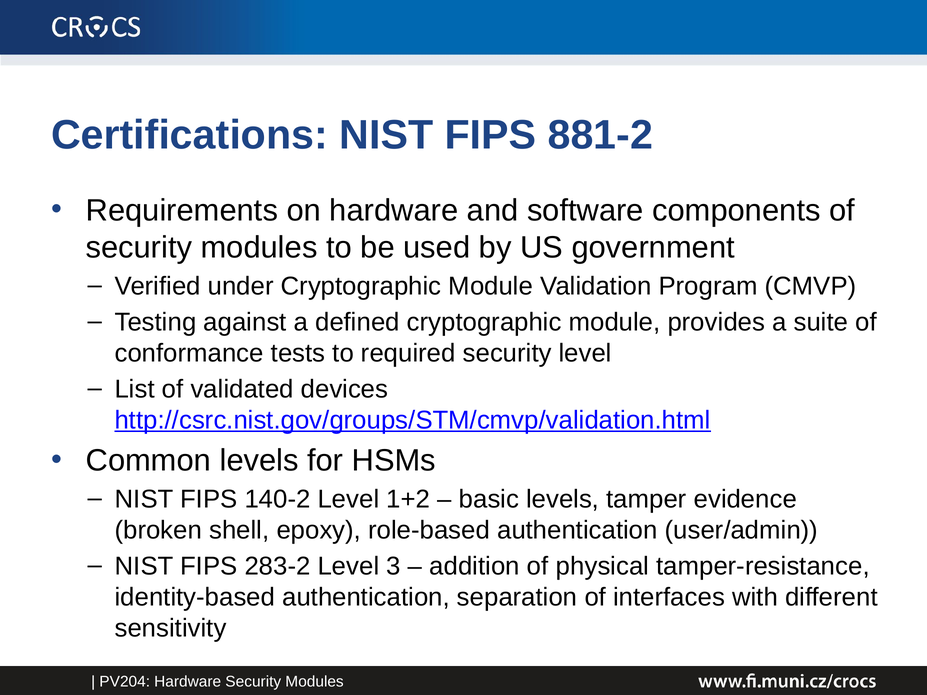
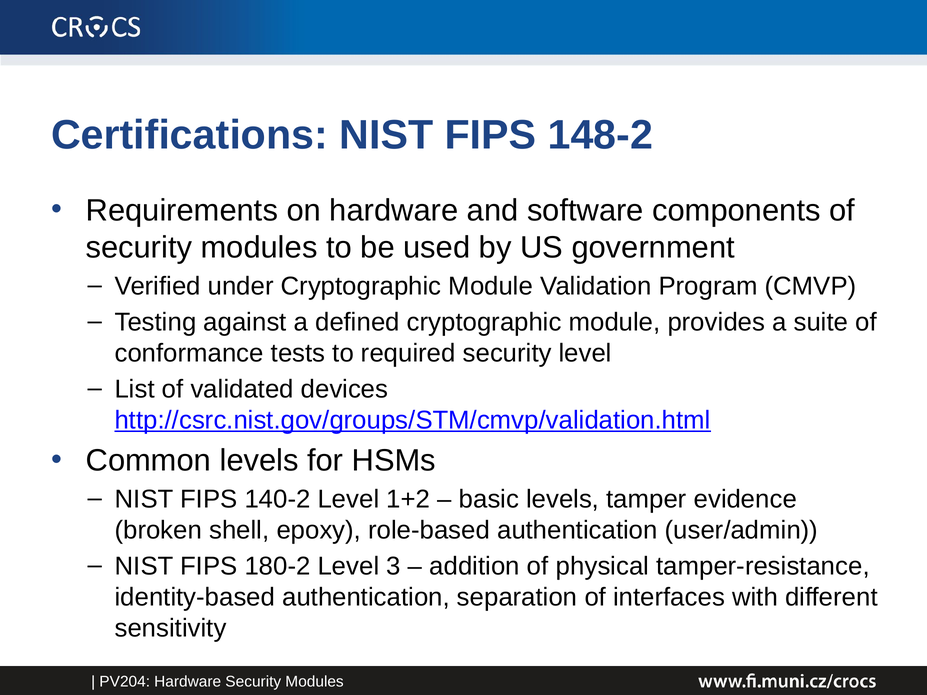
881-2: 881-2 -> 148-2 (600, 135)
283-2: 283-2 -> 180-2 (278, 567)
